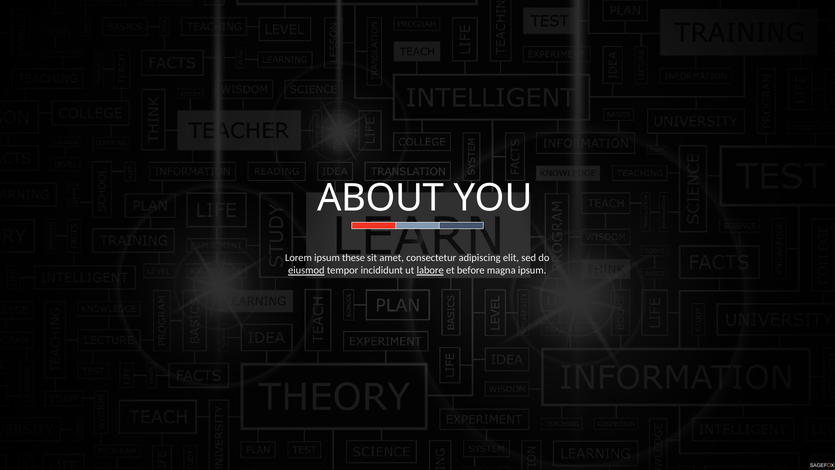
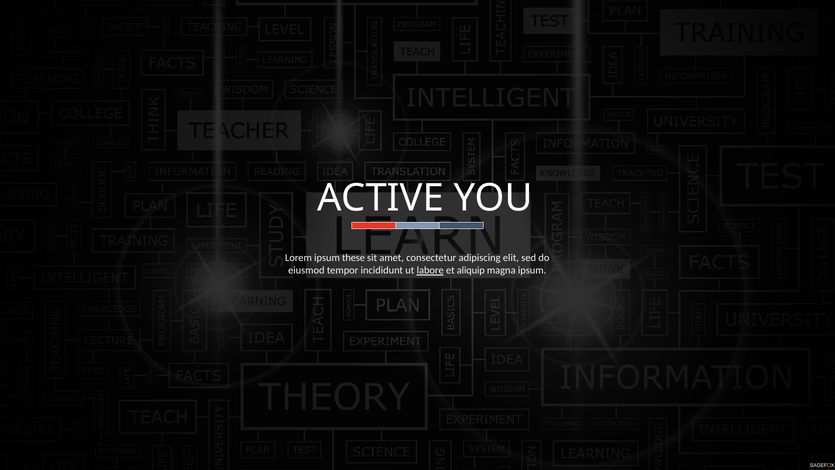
ABOUT: ABOUT -> ACTIVE (380, 198)
eiusmod underline: present -> none (306, 270)
before: before -> aliquip (471, 270)
